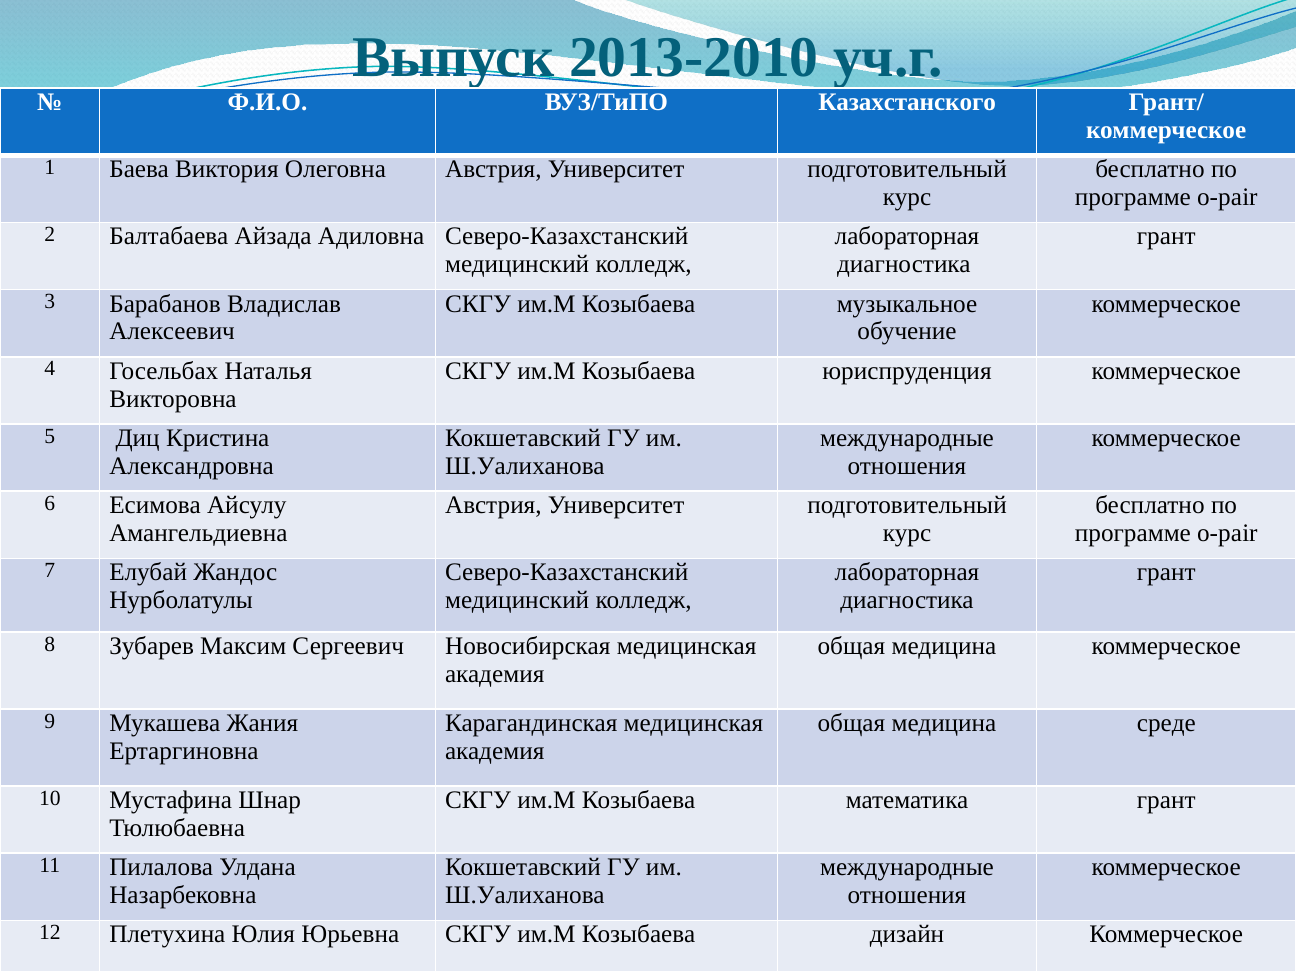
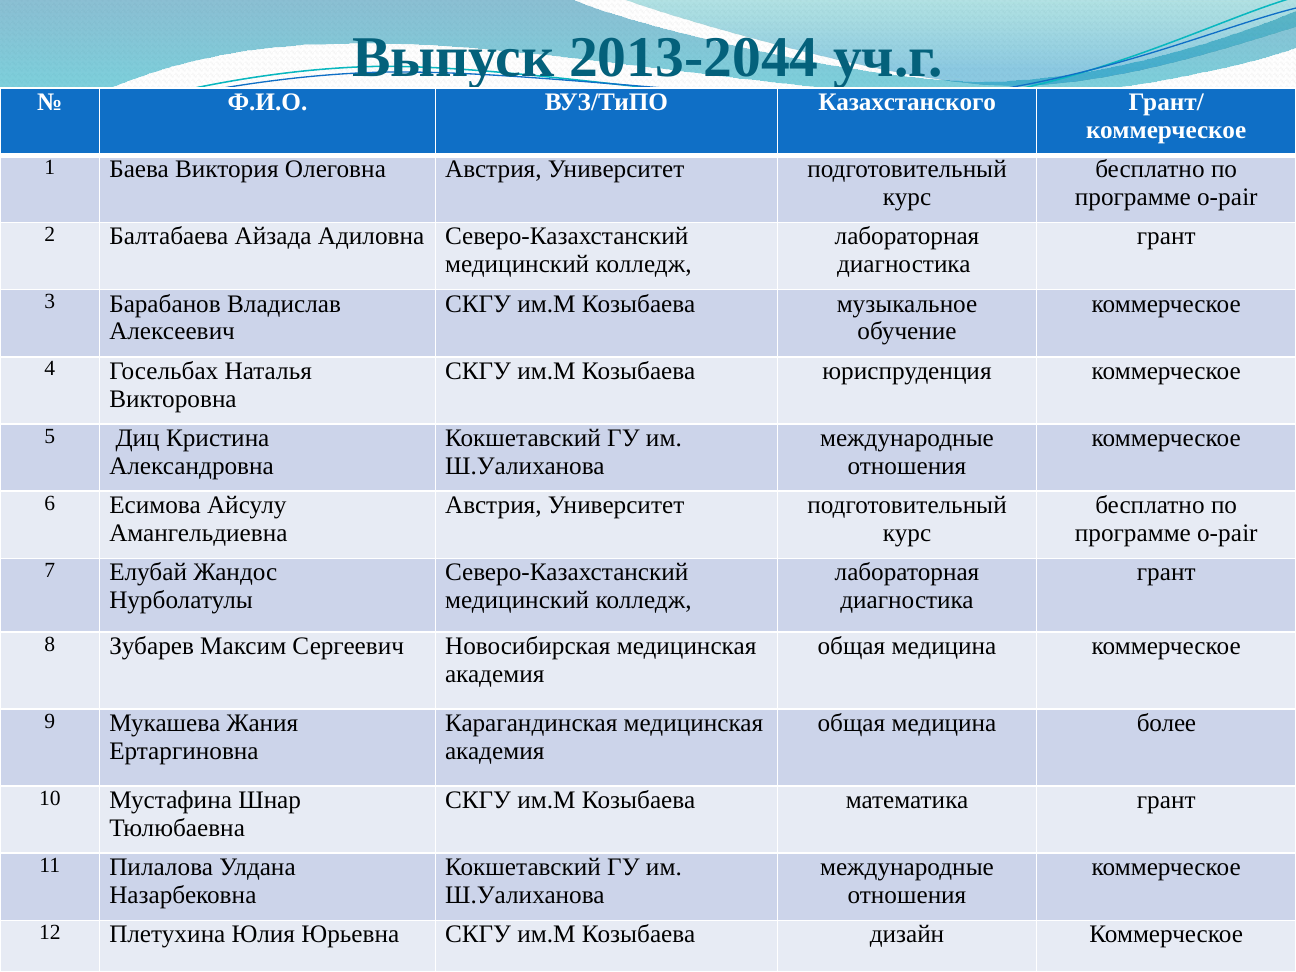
2013-2010: 2013-2010 -> 2013-2044 (694, 57)
среде: среде -> более (1166, 723)
